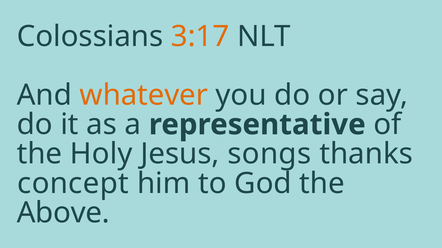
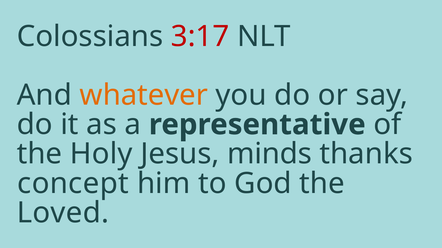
3:17 colour: orange -> red (200, 36)
songs: songs -> minds (270, 154)
Above: Above -> Loved (63, 213)
